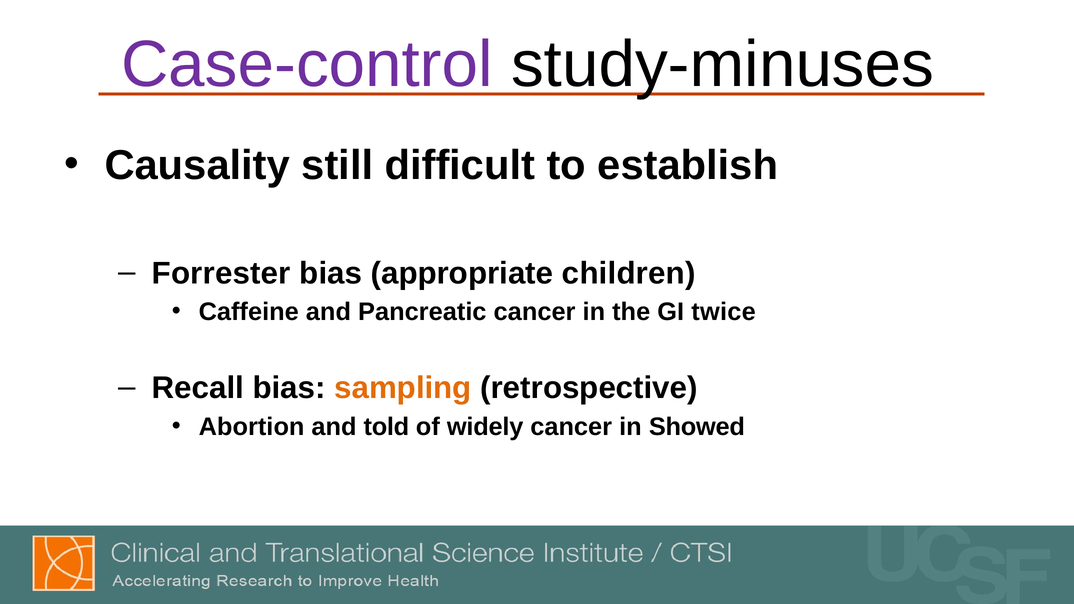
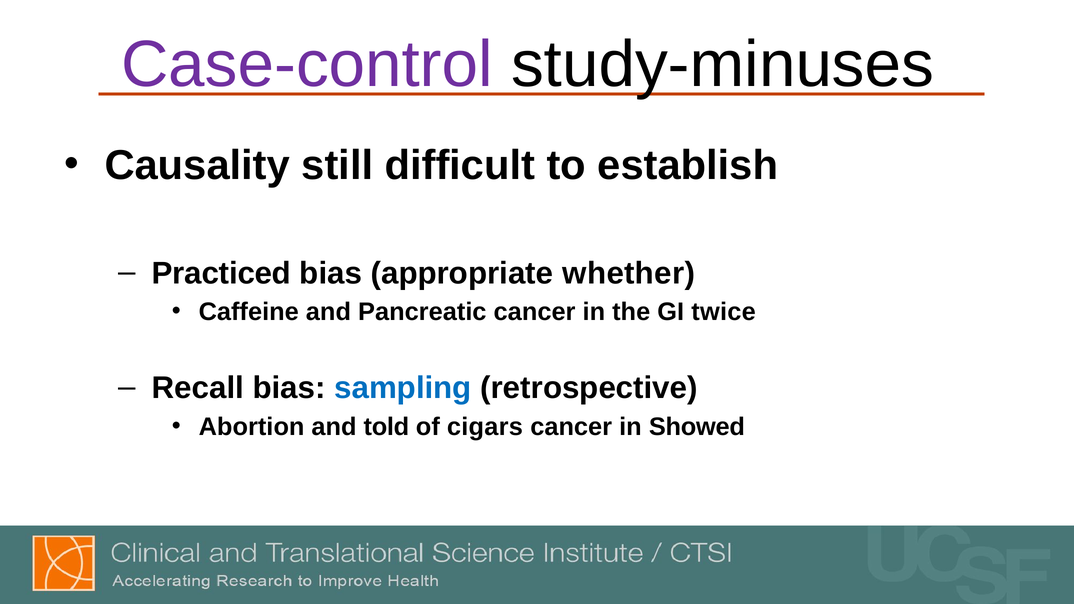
Forrester: Forrester -> Practiced (221, 273)
children: children -> whether (629, 273)
sampling colour: orange -> blue (403, 388)
widely: widely -> cigars (485, 427)
